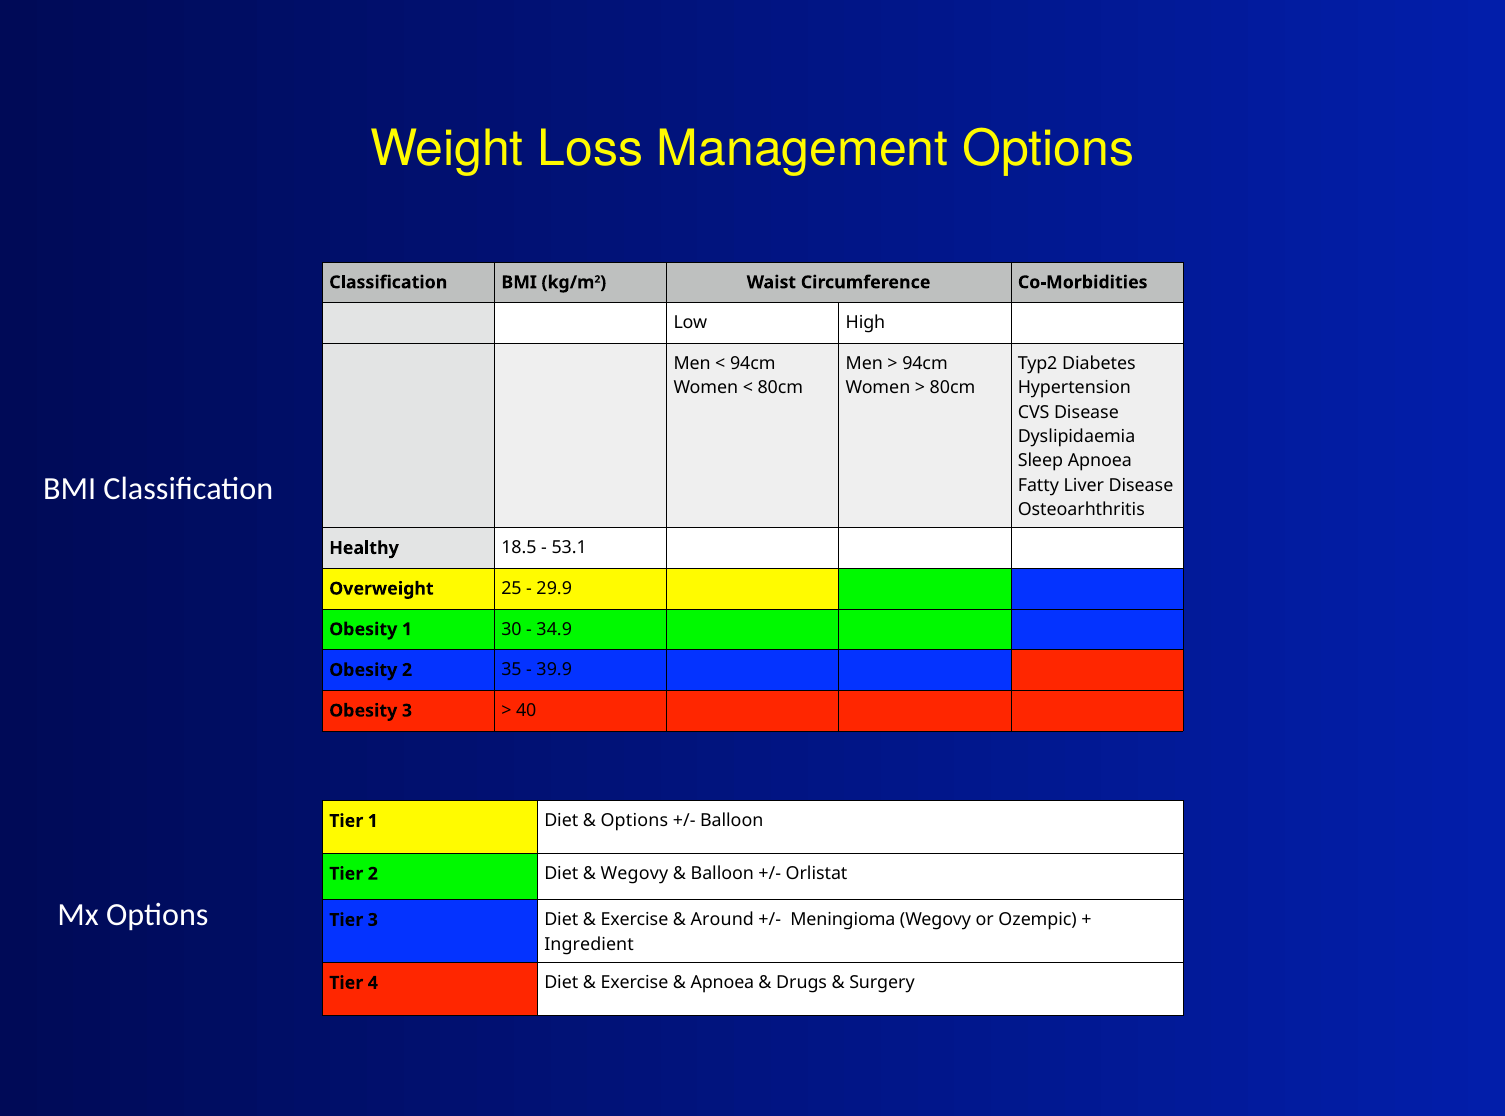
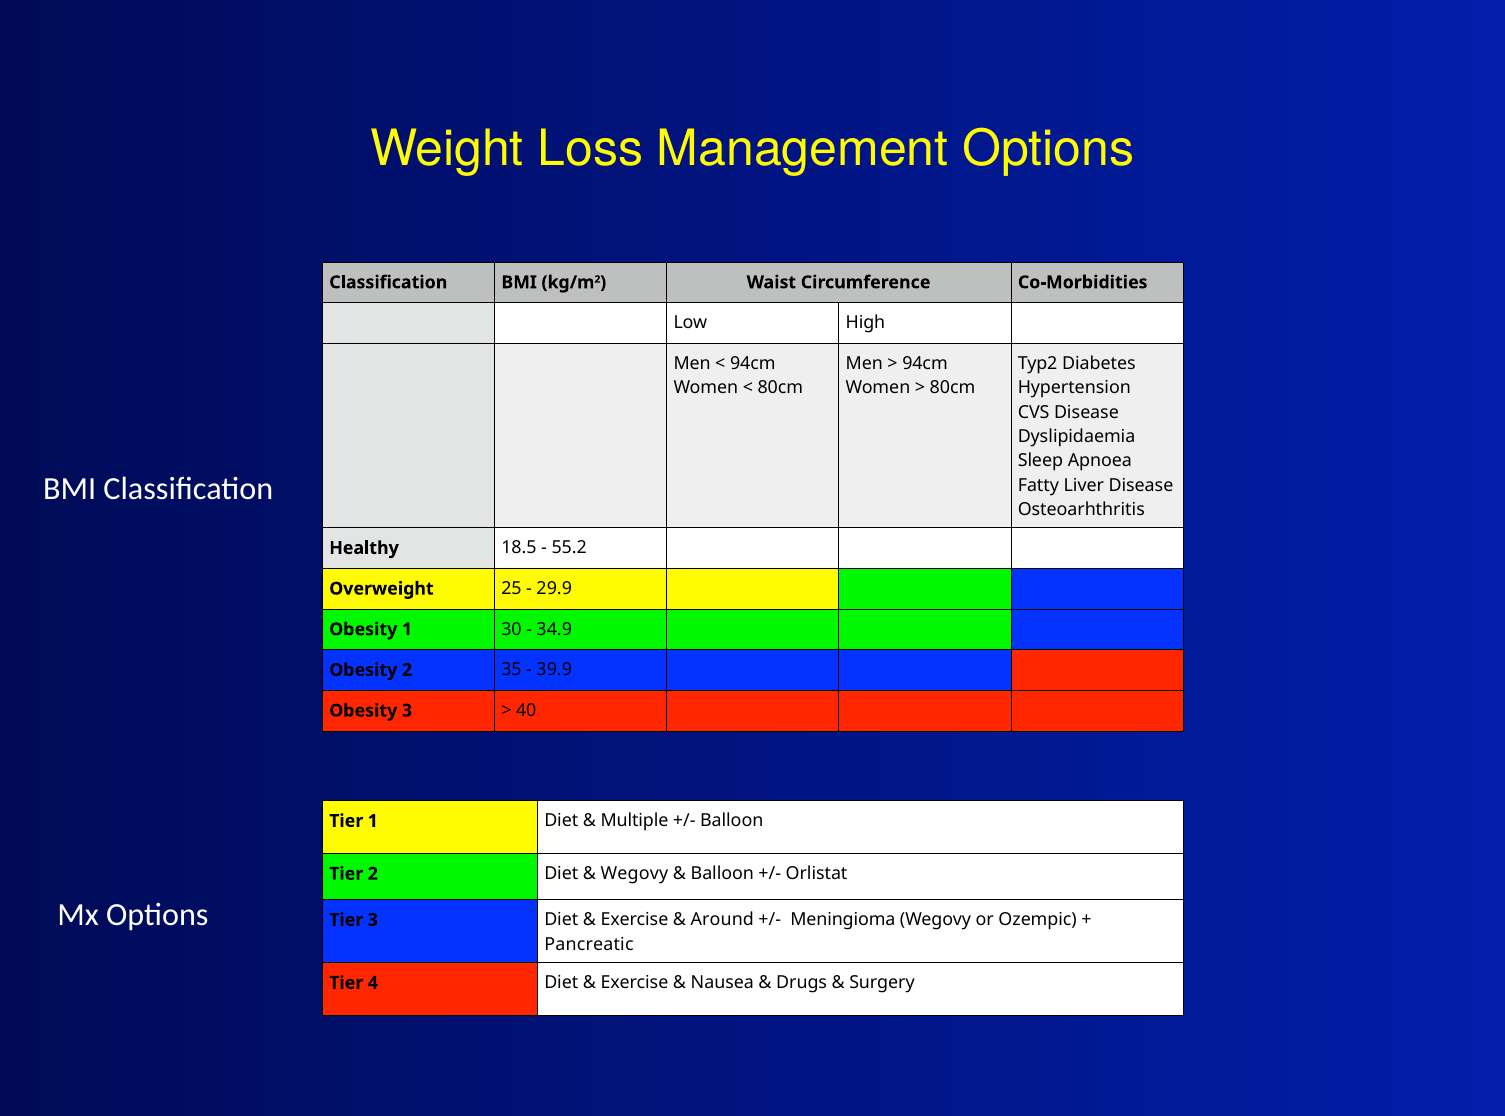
53.1: 53.1 -> 55.2 (569, 548)
Options: Options -> Multiple (635, 820)
Ingredient: Ingredient -> Pancreatic (589, 944)
Apnoea: Apnoea -> Nausea (722, 982)
